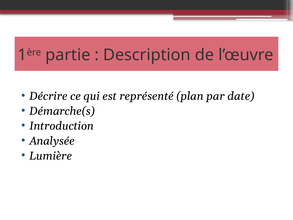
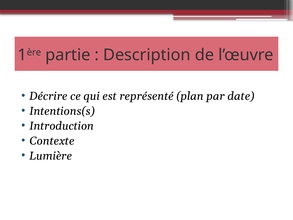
Démarche(s: Démarche(s -> Intentions(s (62, 111)
Analysée: Analysée -> Contexte (52, 141)
